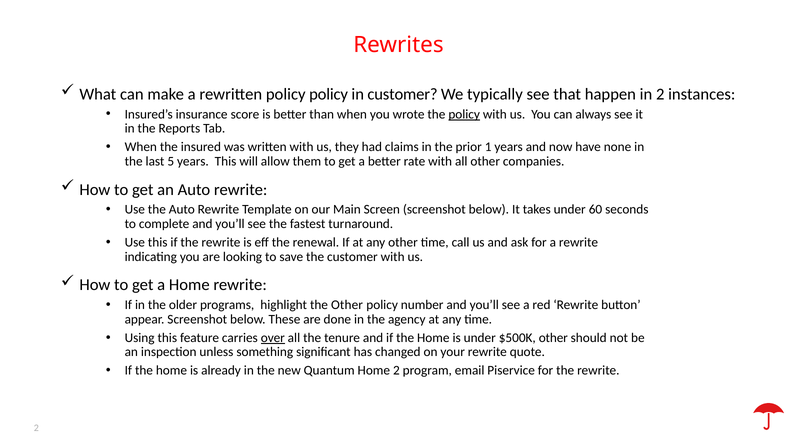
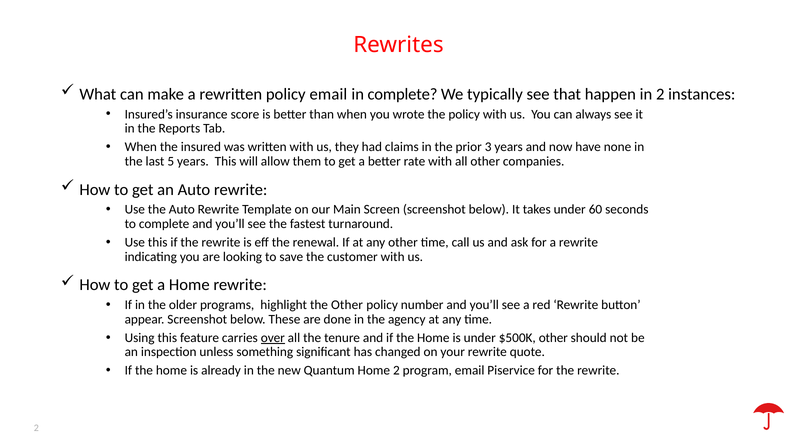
policy policy: policy -> email (328, 94)
in customer: customer -> complete (403, 94)
policy underline: present -> none (464, 114)
1: 1 -> 3 (488, 147)
